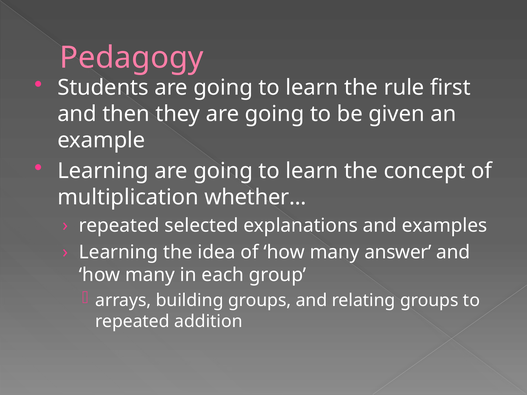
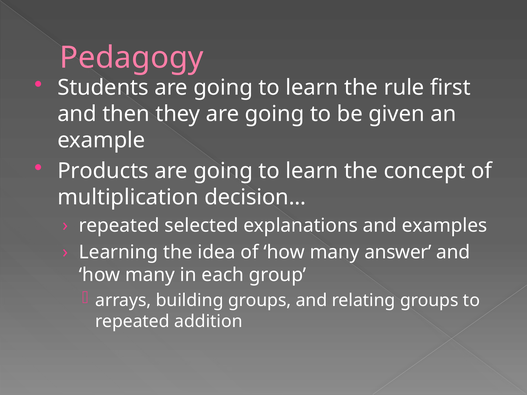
Learning: Learning -> Products (103, 171)
whether: whether -> decision (255, 197)
